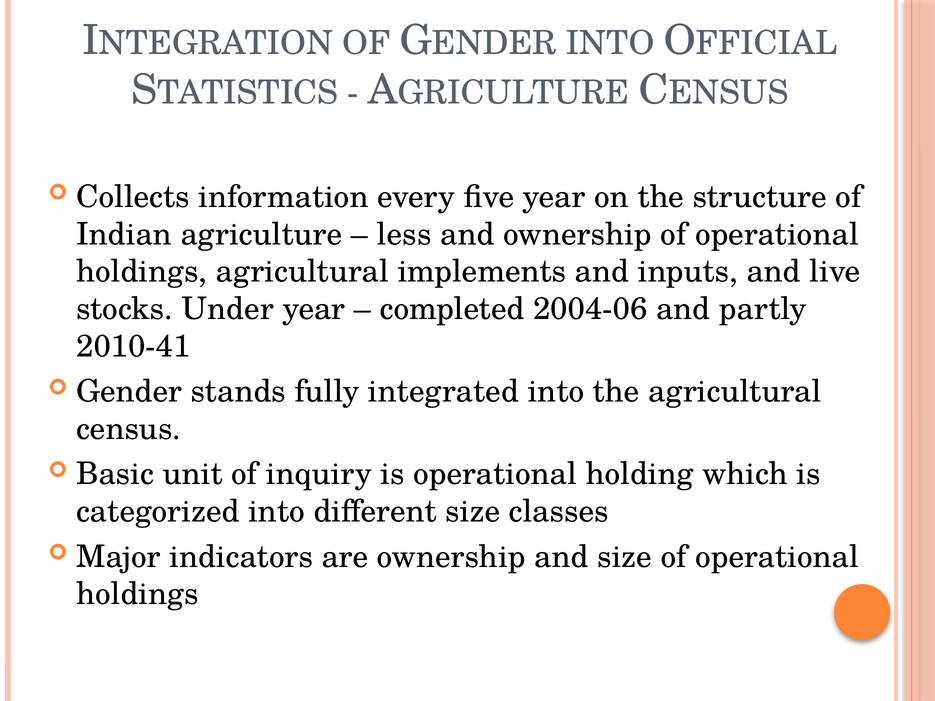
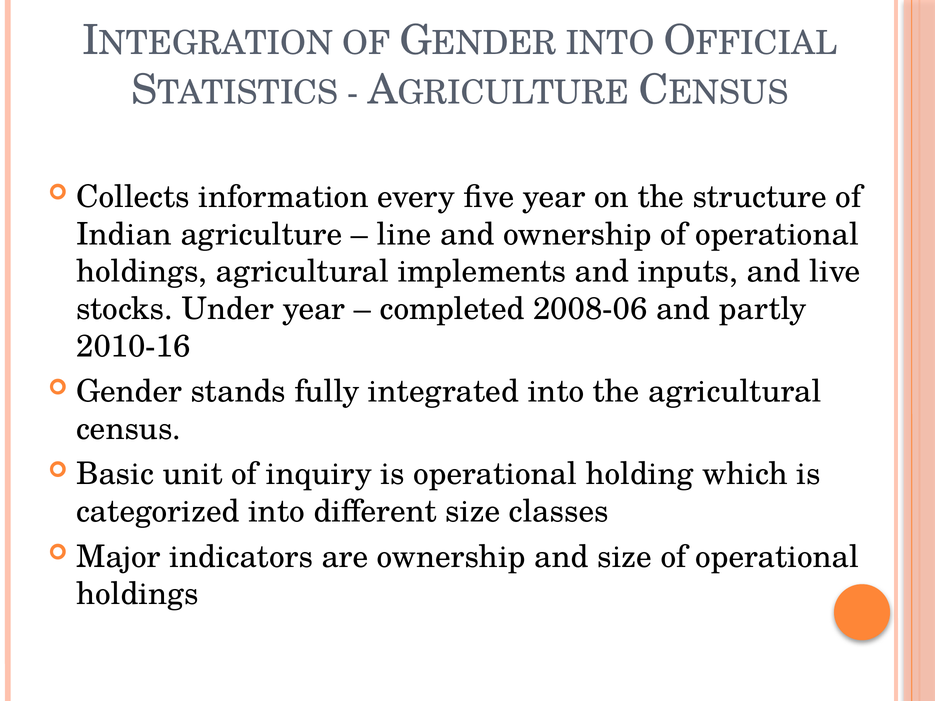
less: less -> line (404, 234)
2004-06: 2004-06 -> 2008-06 (590, 309)
2010-41: 2010-41 -> 2010-16 (133, 347)
